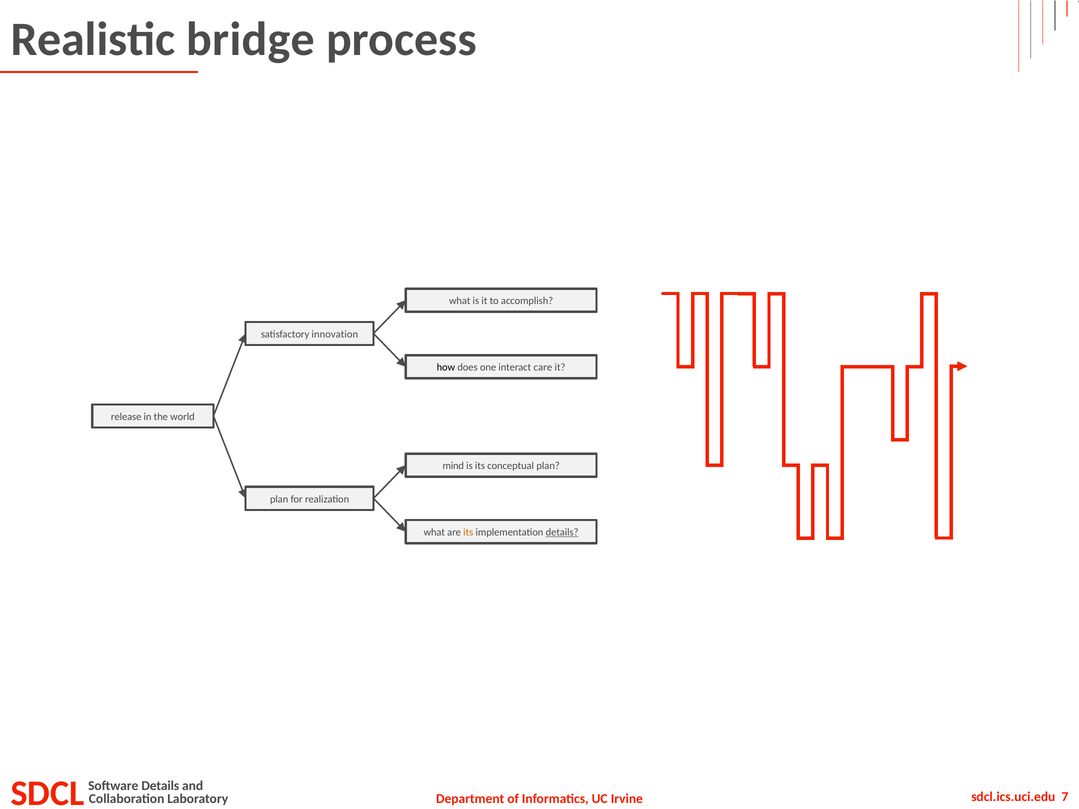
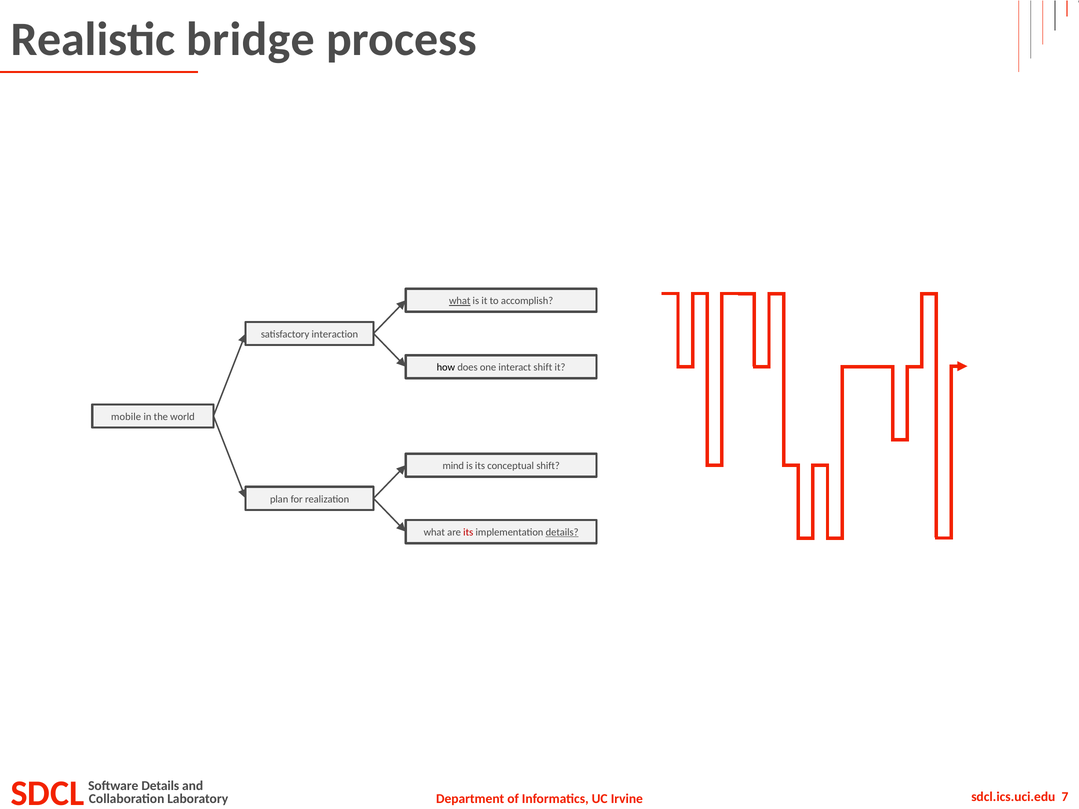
what underline: none -> present (460, 301)
innovation: innovation -> interaction (335, 334)
interact care: care -> shift (543, 368)
release: release -> mobile (126, 417)
conceptual plan: plan -> shift (548, 466)
its colour: orange -> red (468, 533)
